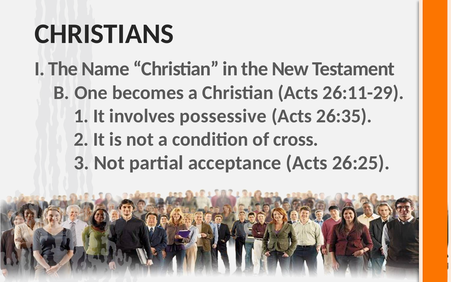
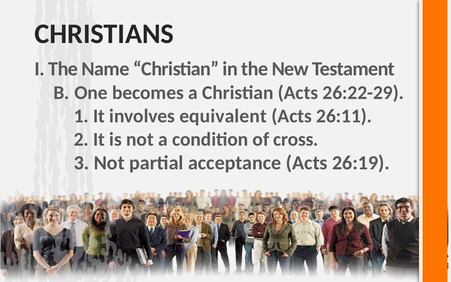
26:11-29: 26:11-29 -> 26:22-29 (363, 93)
possessive: possessive -> equivalent (223, 116)
26:35: 26:35 -> 26:11 (344, 116)
26:25: 26:25 -> 26:19 (361, 163)
